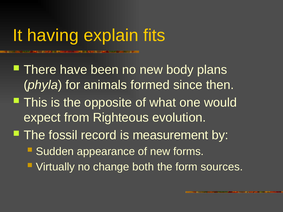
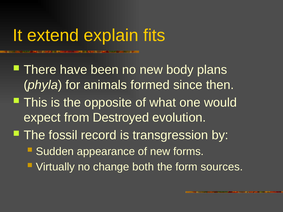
having: having -> extend (53, 35)
Righteous: Righteous -> Destroyed (121, 118)
measurement: measurement -> transgression (170, 135)
